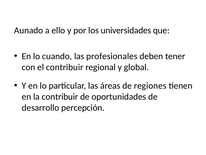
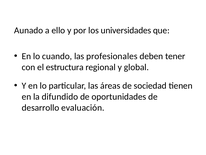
el contribuir: contribuir -> estructura (65, 67)
regiones: regiones -> sociedad (150, 85)
la contribuir: contribuir -> difundido (60, 96)
percepción: percepción -> evaluación (83, 107)
